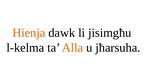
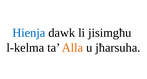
Hienja colour: orange -> blue (29, 33)
